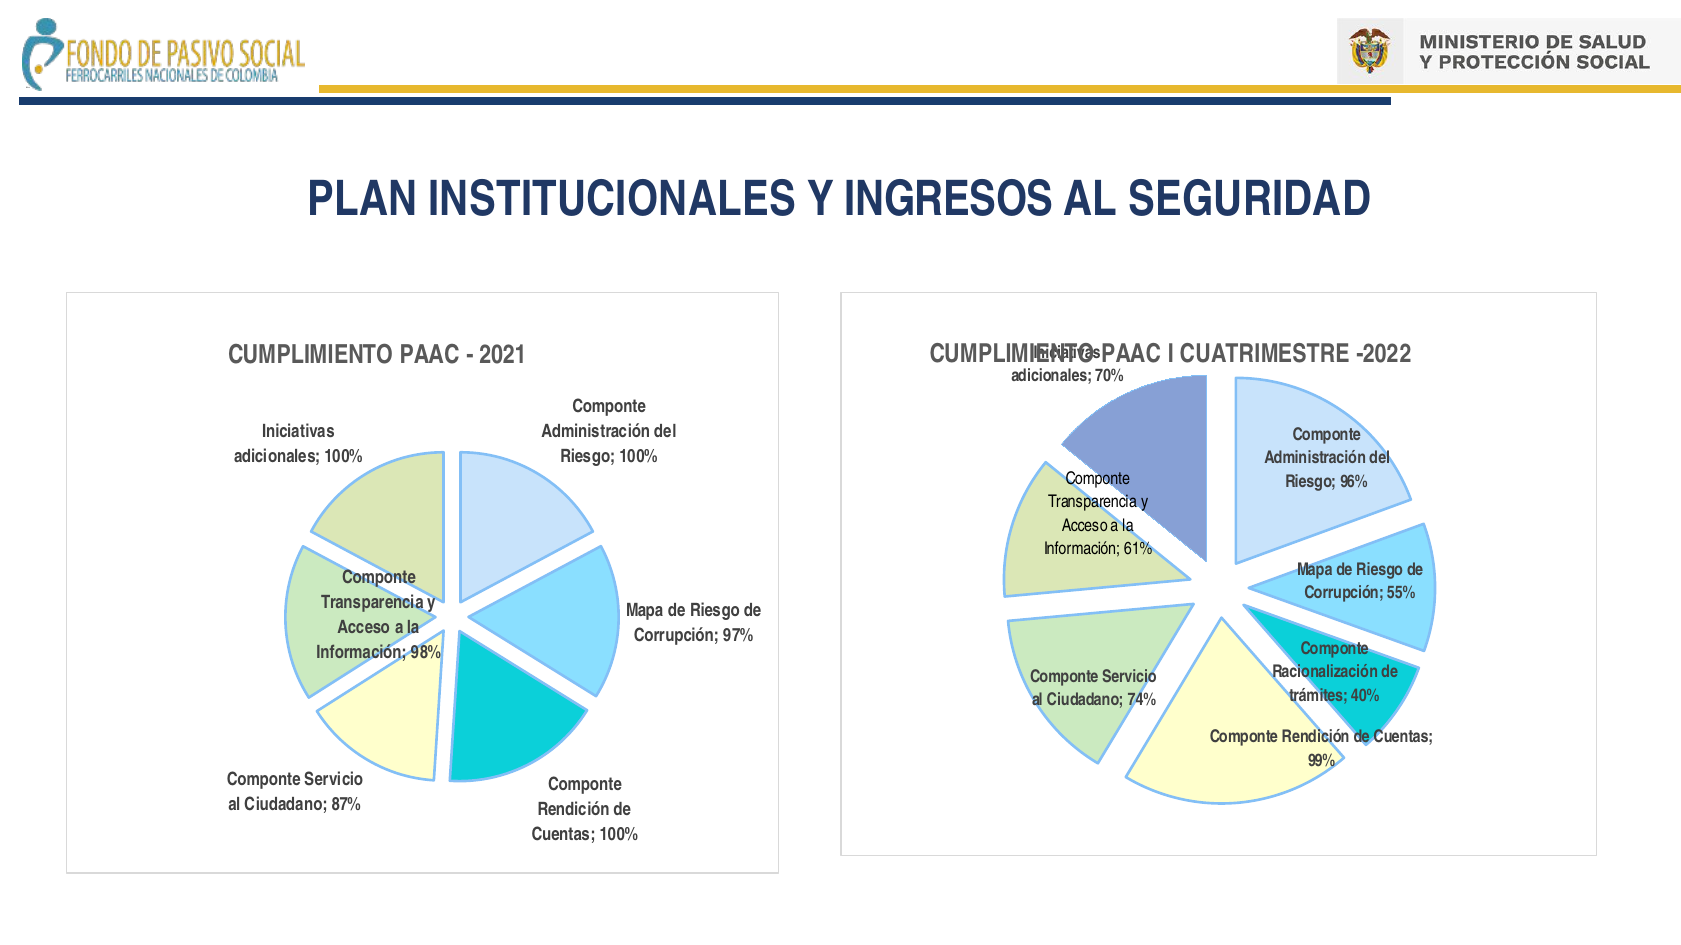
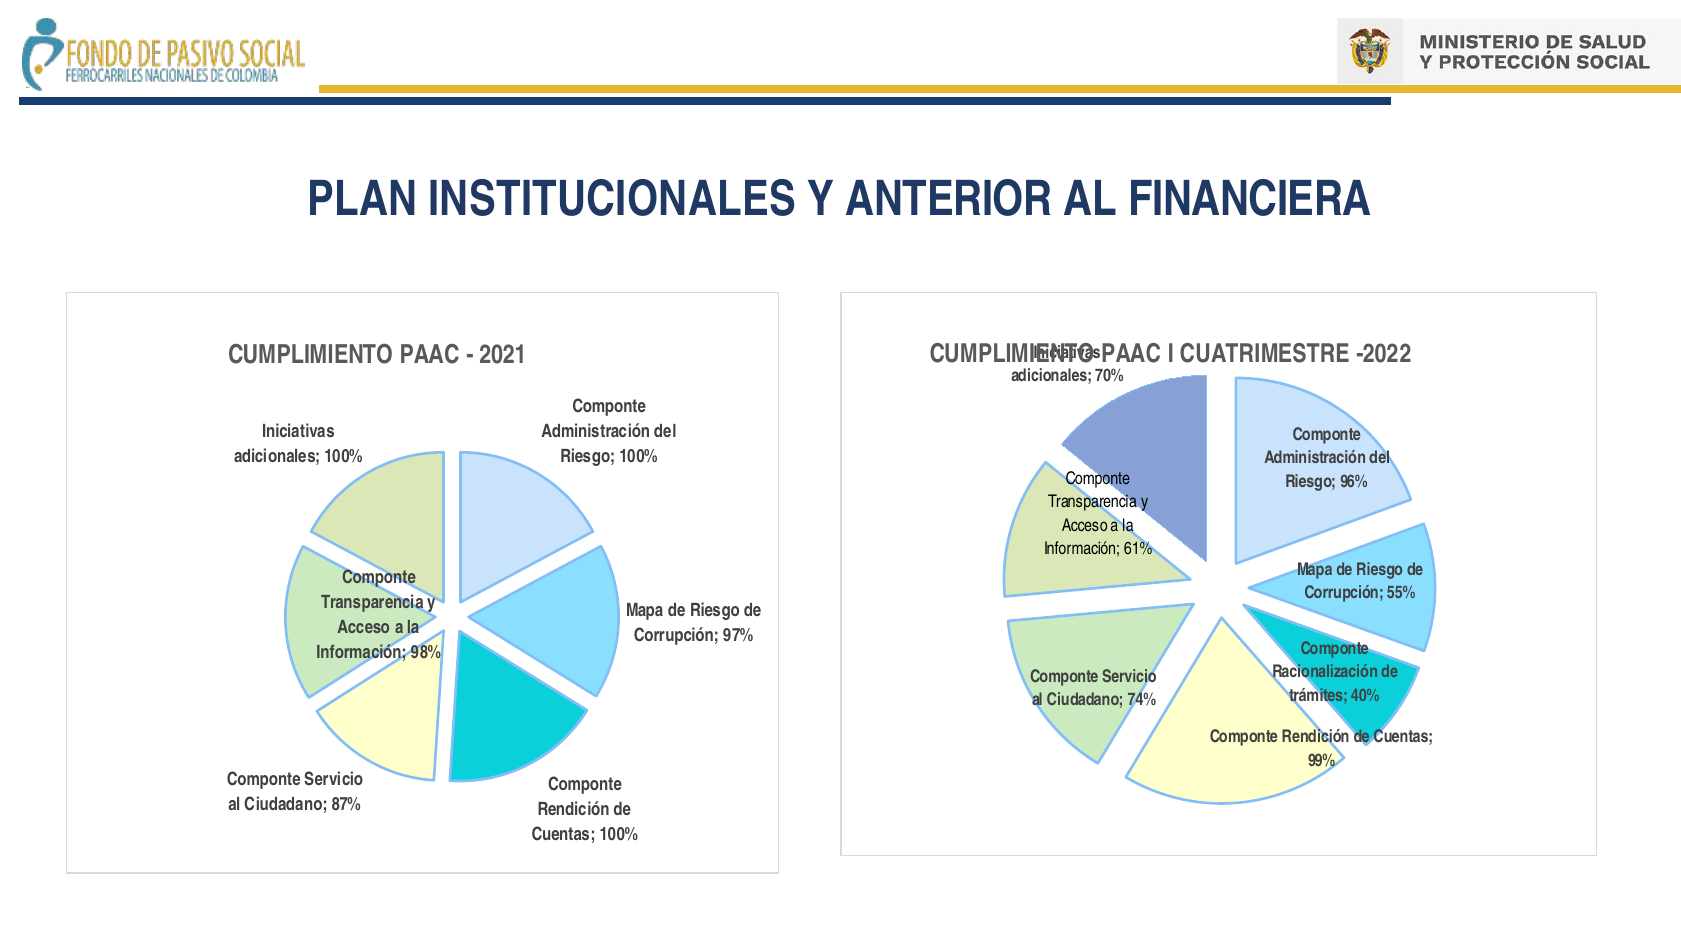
INGRESOS: INGRESOS -> ANTERIOR (949, 199)
SEGURIDAD: SEGURIDAD -> FINANCIERA (1250, 199)
